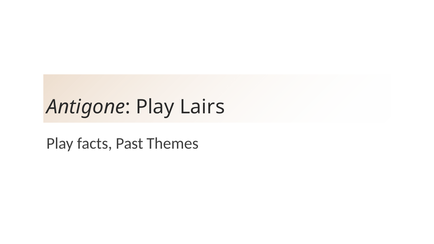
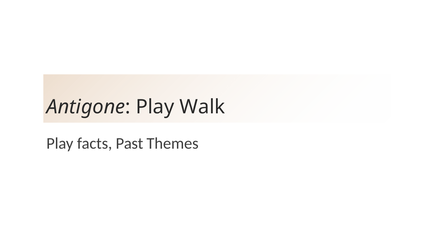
Lairs: Lairs -> Walk (202, 107)
